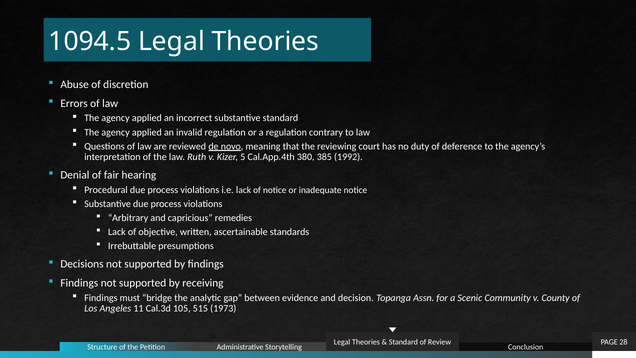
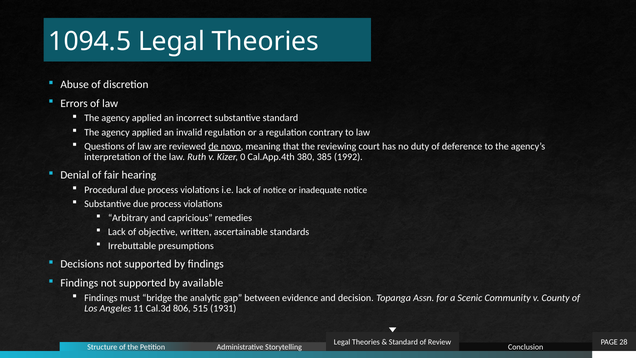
5: 5 -> 0 (243, 157)
receiving: receiving -> available (203, 283)
105: 105 -> 806 (182, 308)
1973: 1973 -> 1931 (223, 308)
